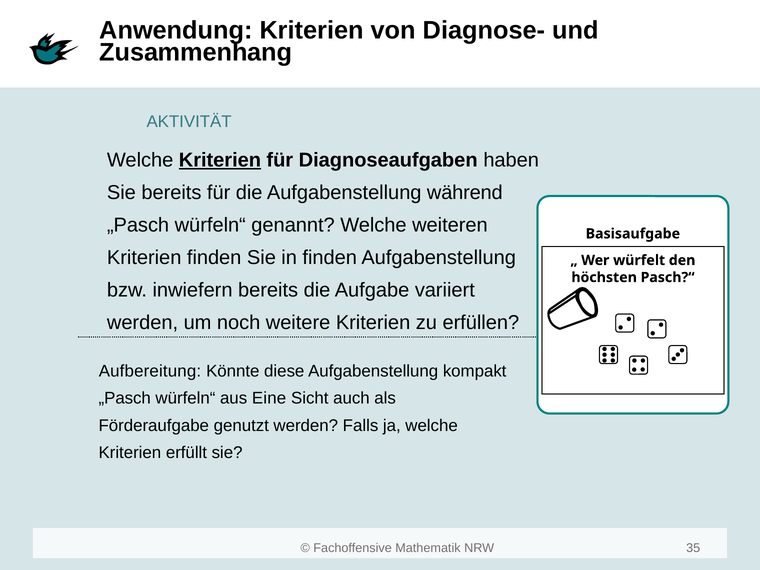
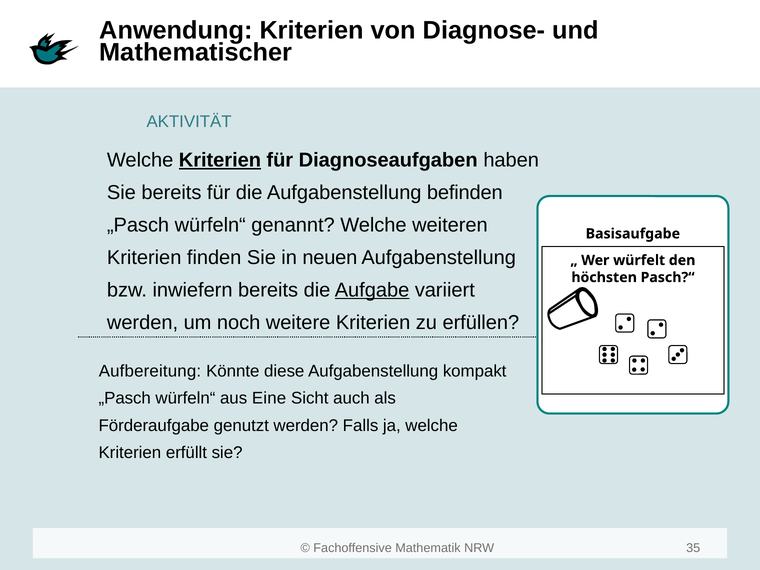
Zusammenhang: Zusammenhang -> Mathematischer (196, 52)
während: während -> befinden (465, 193)
in finden: finden -> neuen (330, 257)
Aufgabe underline: none -> present (372, 290)
